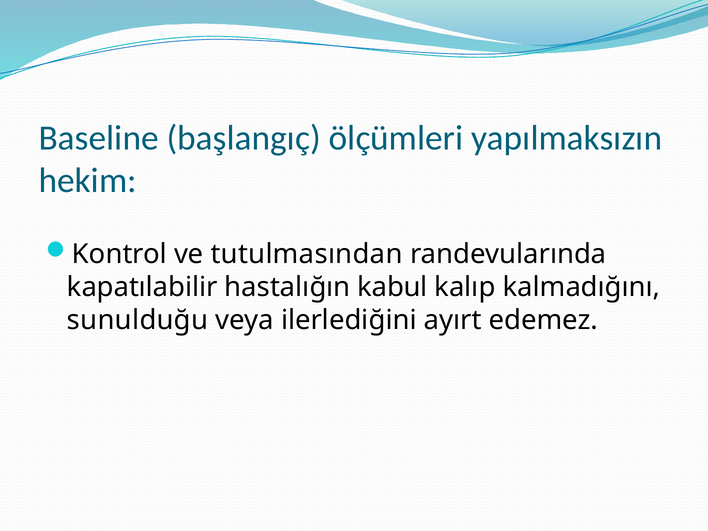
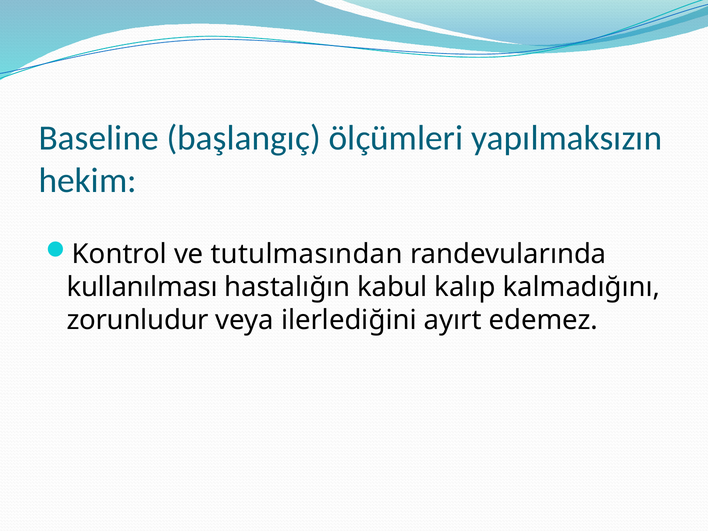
kapatılabilir: kapatılabilir -> kullanılması (142, 287)
sunulduğu: sunulduğu -> zorunludur (138, 320)
